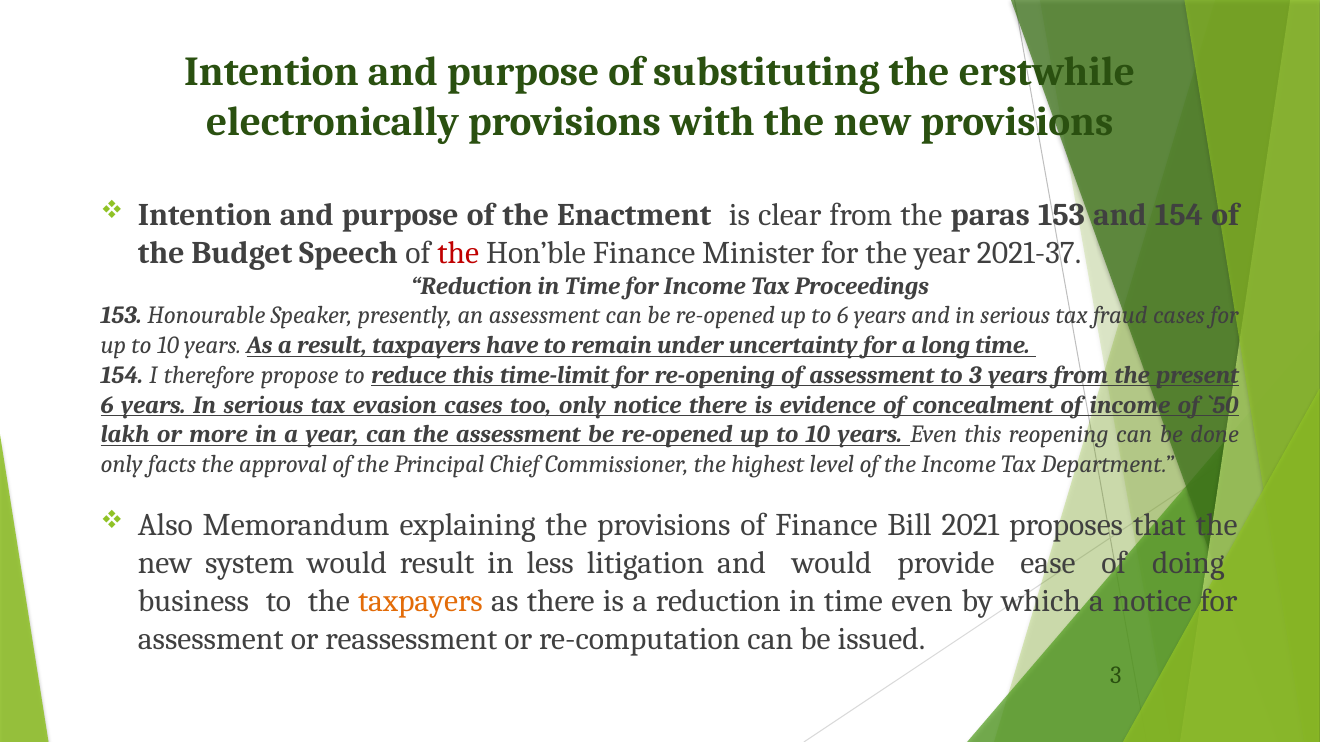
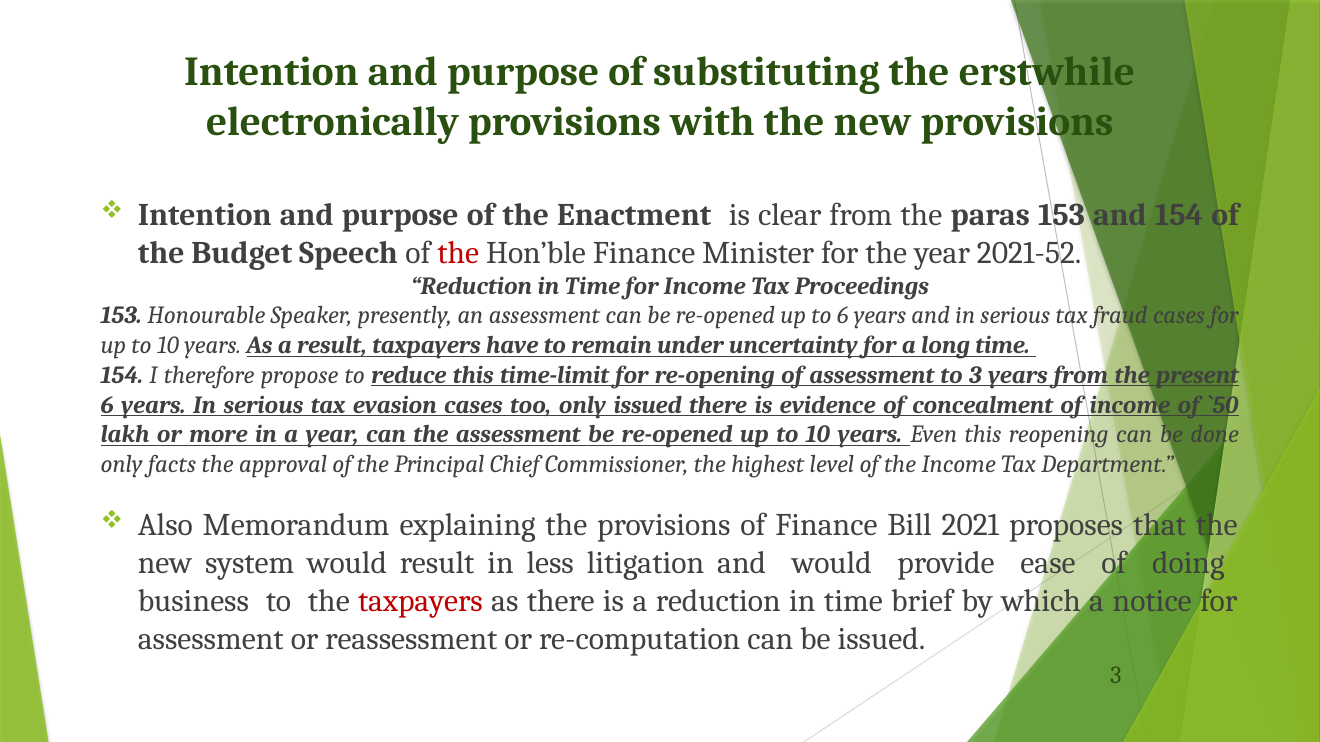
2021-37: 2021-37 -> 2021-52 (1029, 253)
only notice: notice -> issued (648, 405)
taxpayers colour: orange -> red (420, 601)
time even: even -> brief (922, 601)
